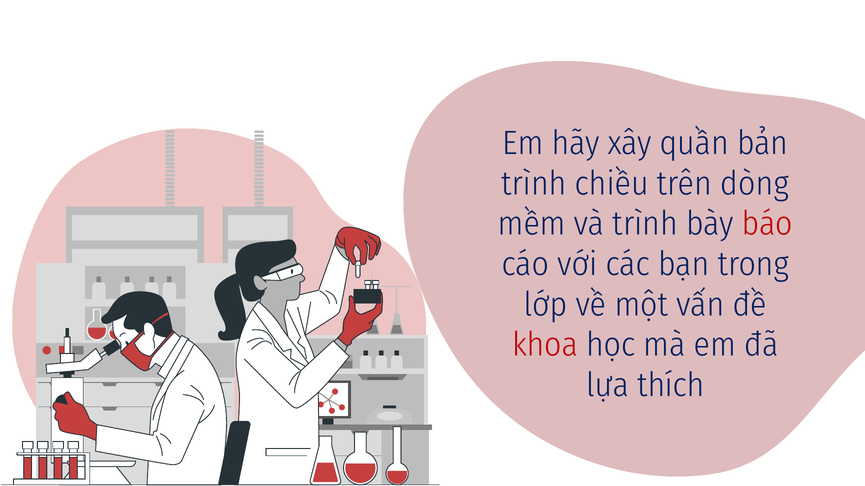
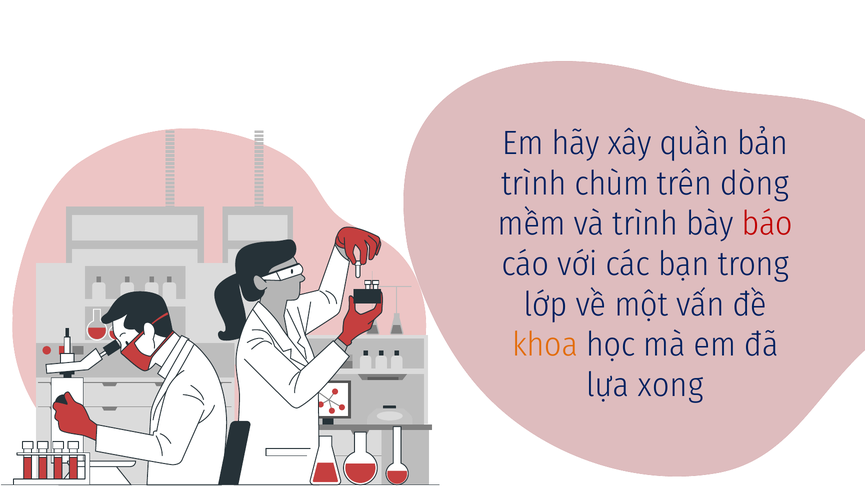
chiều: chiều -> chùm (612, 184)
khoa colour: red -> orange (545, 345)
thích: thích -> xong (671, 386)
